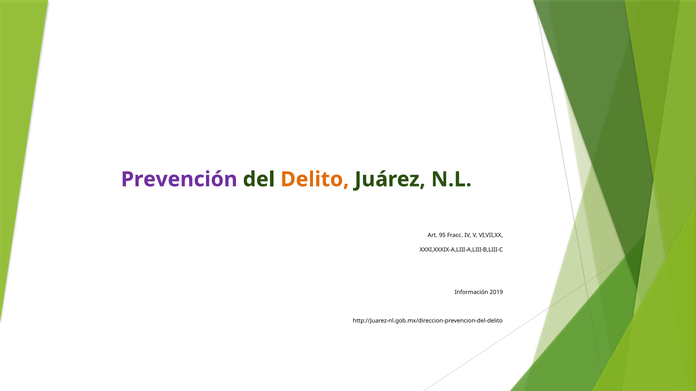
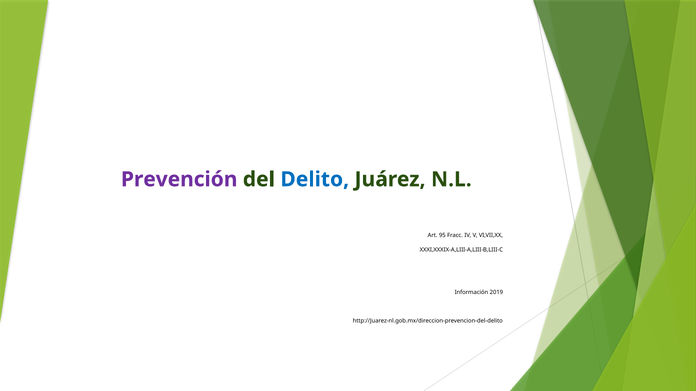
Delito colour: orange -> blue (315, 180)
